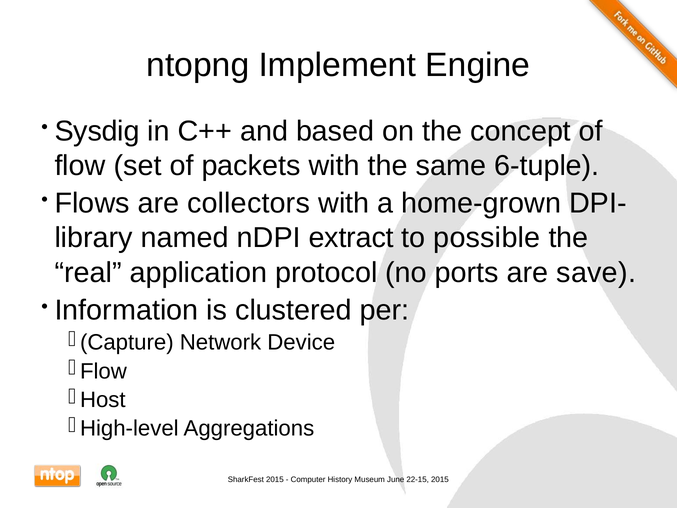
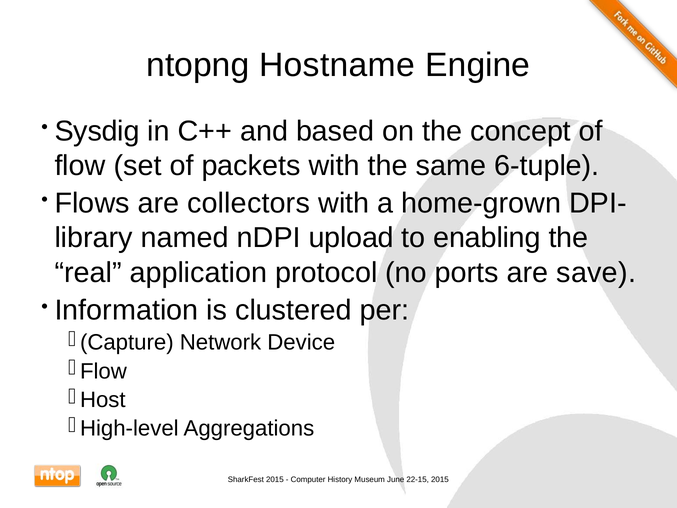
Implement: Implement -> Hostname (337, 65)
extract: extract -> upload (351, 238)
possible: possible -> enabling (487, 238)
